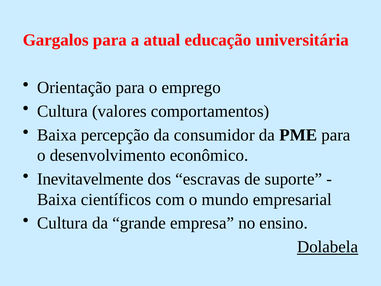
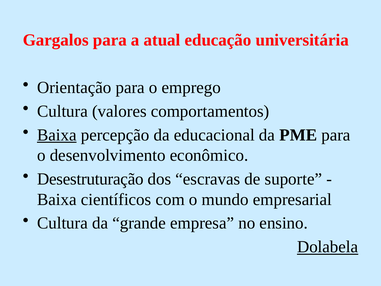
Baixa underline: none -> present (57, 135)
consumidor: consumidor -> educacional (214, 135)
Inevitavelmente: Inevitavelmente -> Desestruturação (90, 179)
